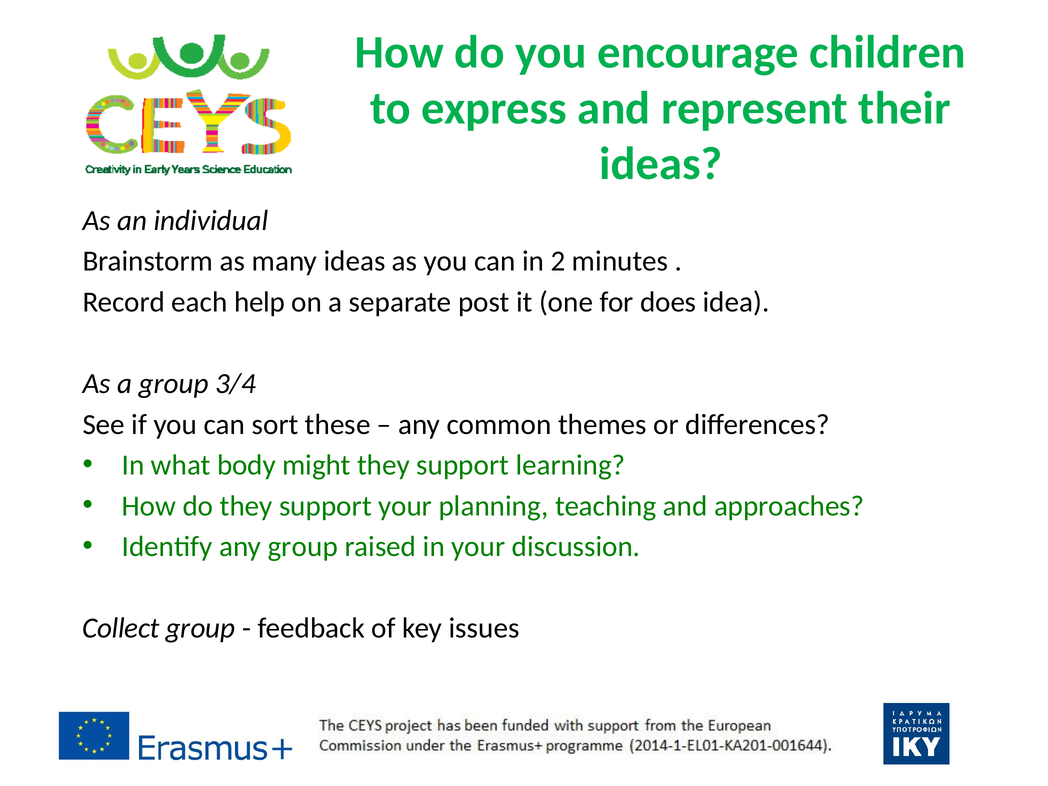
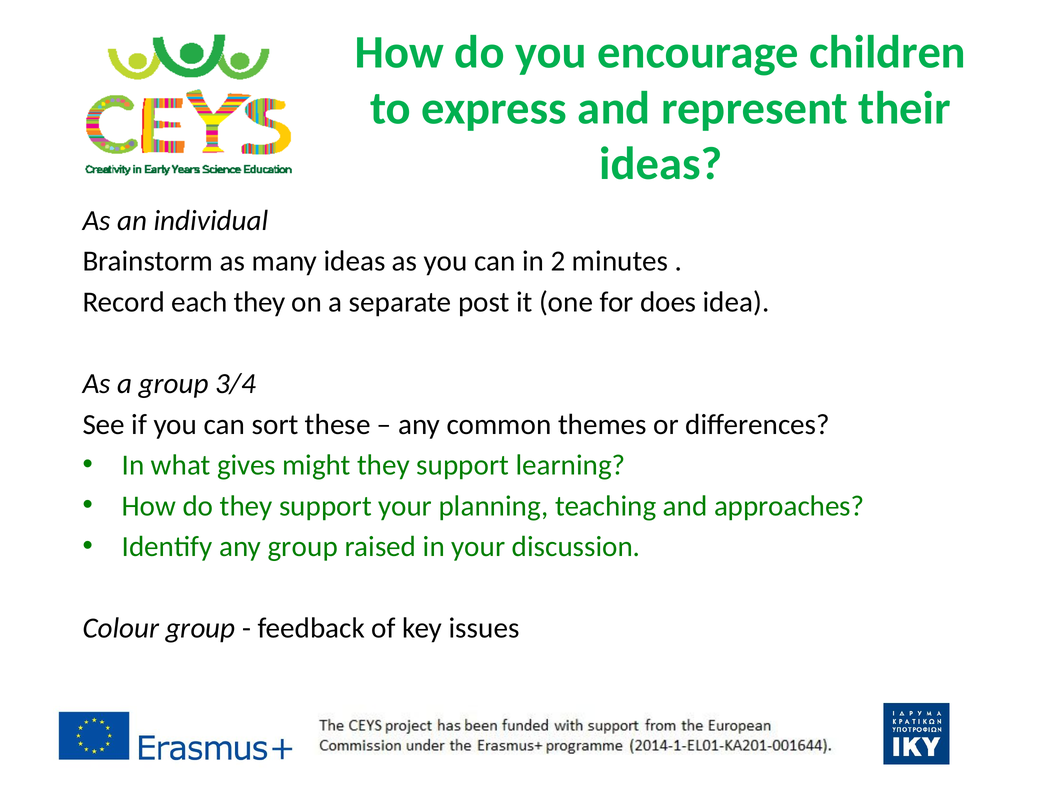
each help: help -> they (259, 302)
body: body -> gives (246, 465)
Collect: Collect -> Colour (121, 628)
